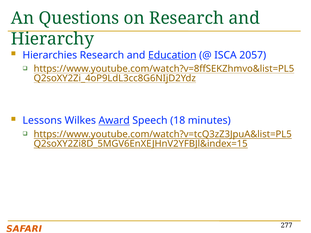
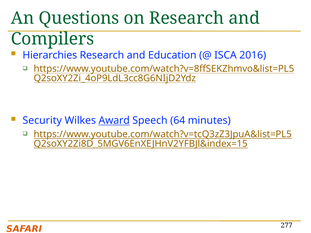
Hierarchy: Hierarchy -> Compilers (52, 39)
Education underline: present -> none (172, 55)
2057: 2057 -> 2016 (253, 55)
Lessons: Lessons -> Security (42, 121)
18: 18 -> 64 (178, 121)
